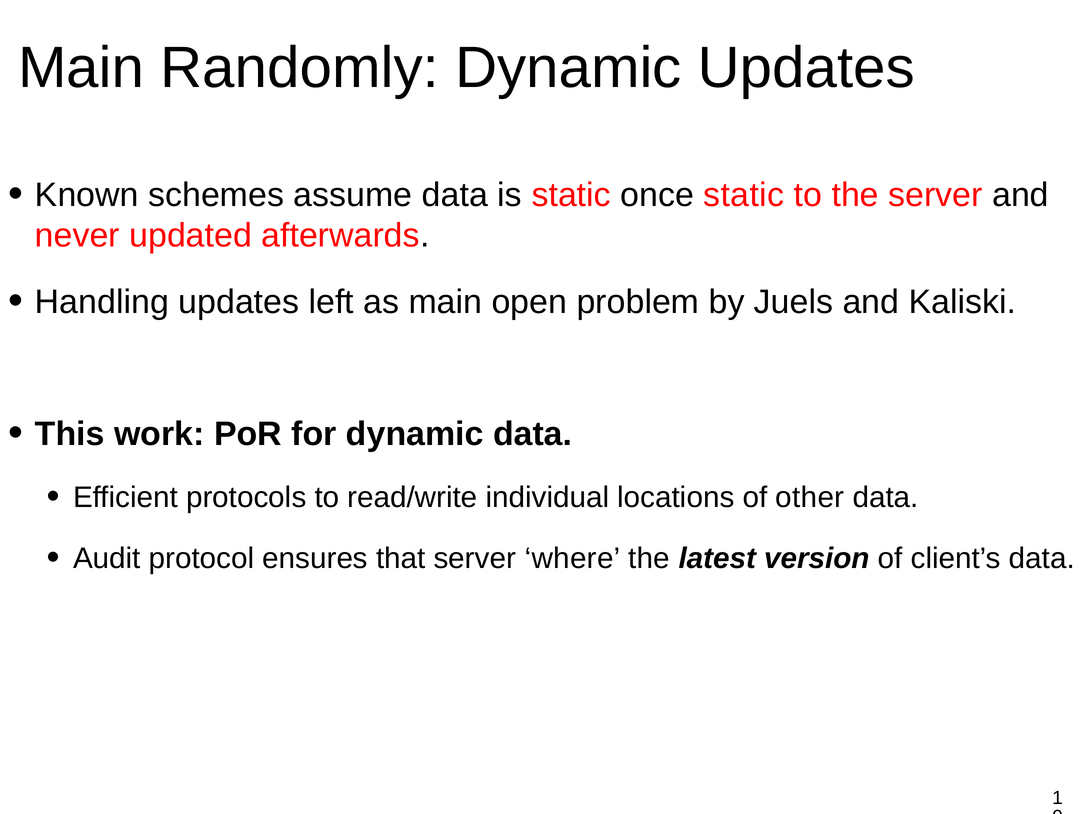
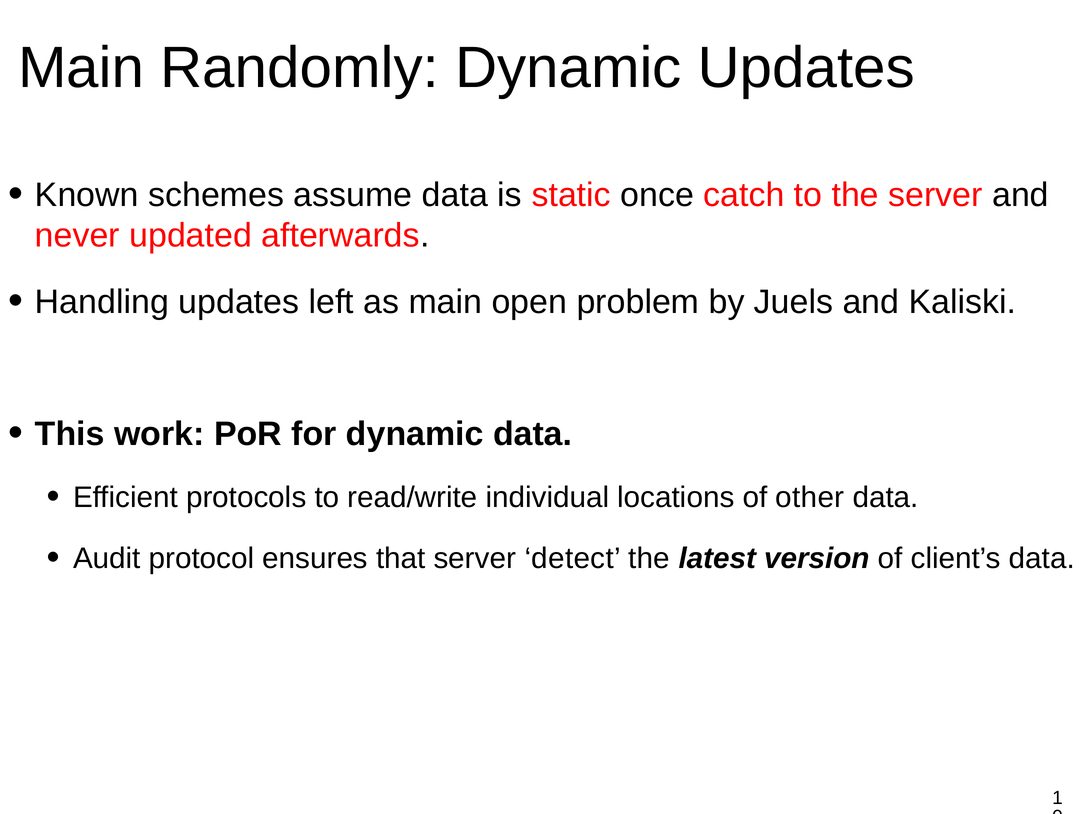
once static: static -> catch (744, 195)
where: where -> detect (573, 559)
